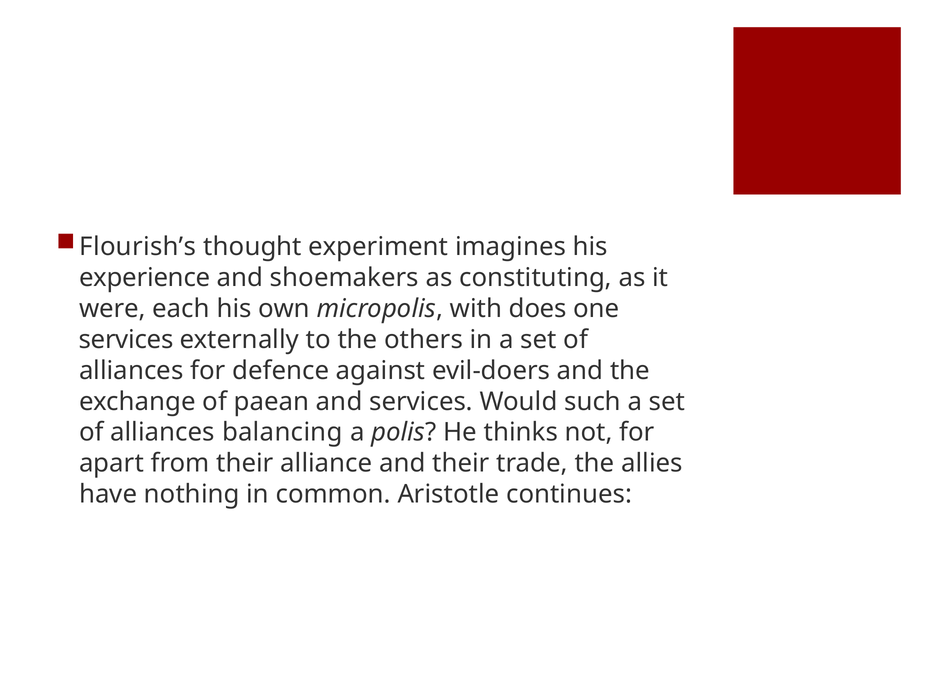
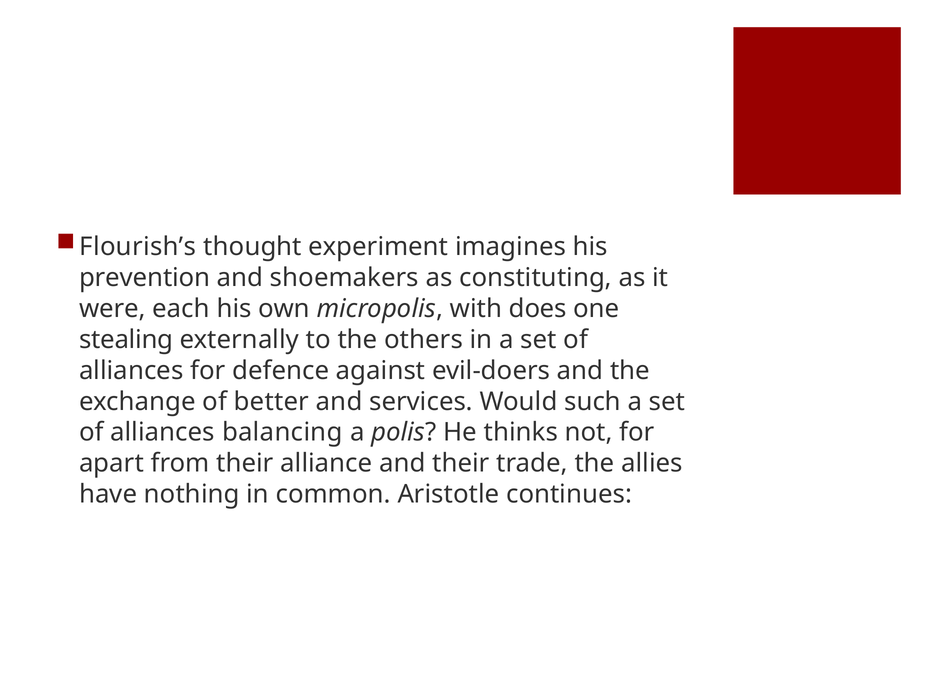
experience: experience -> prevention (145, 278)
services: services -> stealing (126, 340)
paean: paean -> better (271, 402)
